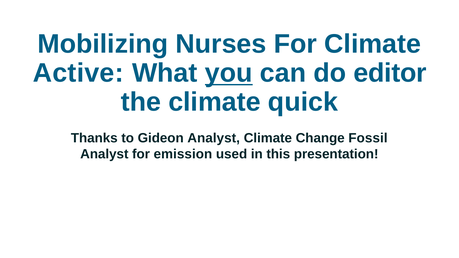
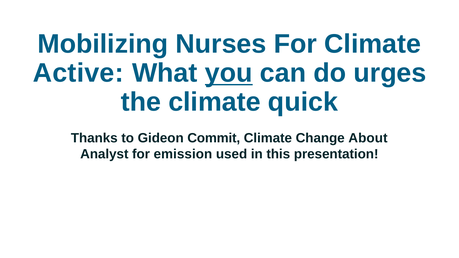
editor: editor -> urges (390, 73)
Gideon Analyst: Analyst -> Commit (214, 138)
Fossil: Fossil -> About (368, 138)
